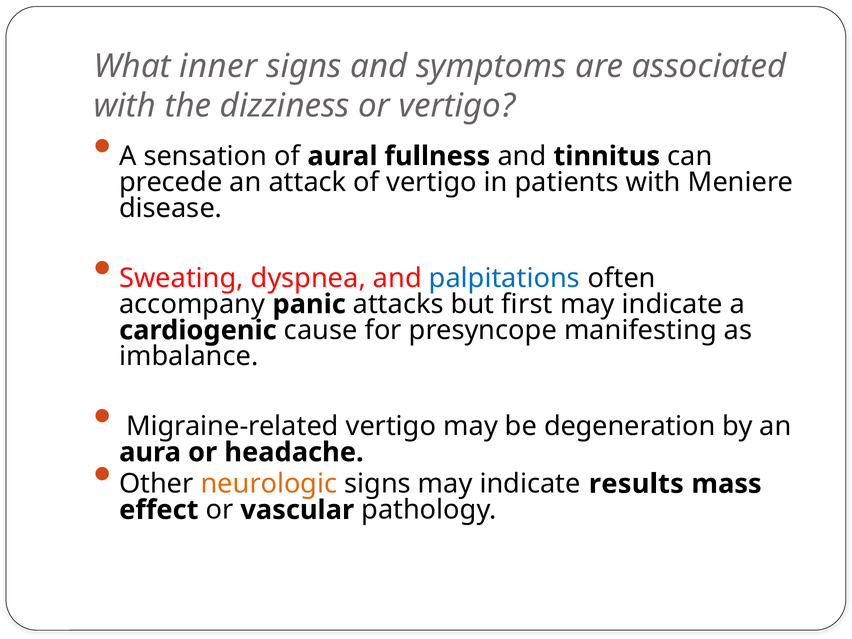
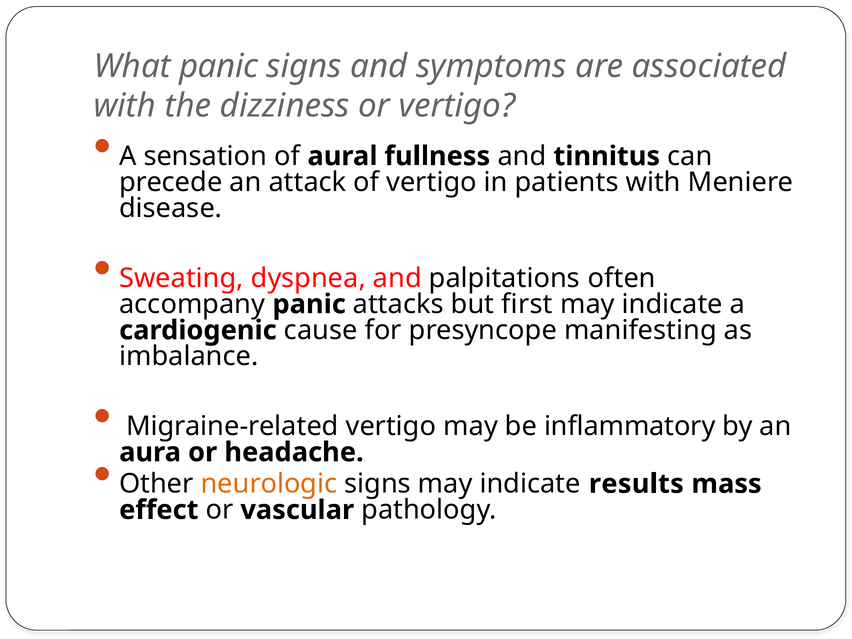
What inner: inner -> panic (219, 66)
palpitations colour: blue -> black (504, 278)
degeneration: degeneration -> inflammatory (630, 426)
